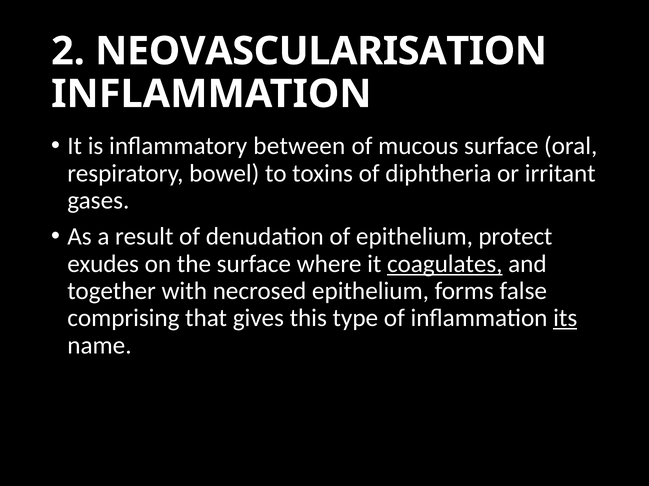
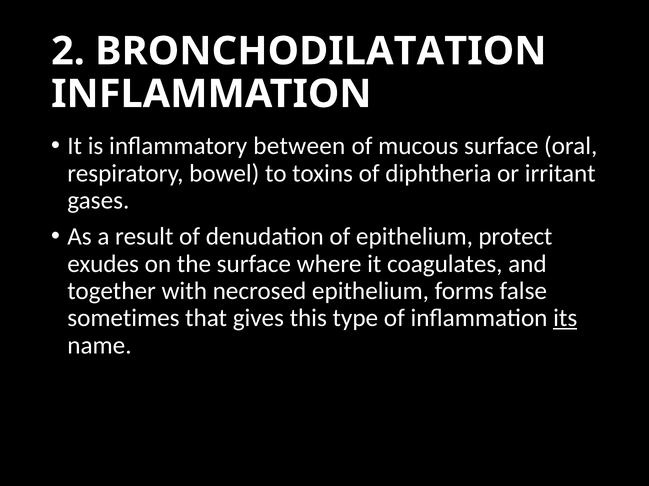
NEOVASCULARISATION: NEOVASCULARISATION -> BRONCHODILATATION (321, 51)
coagulates underline: present -> none (445, 264)
comprising: comprising -> sometimes (123, 319)
